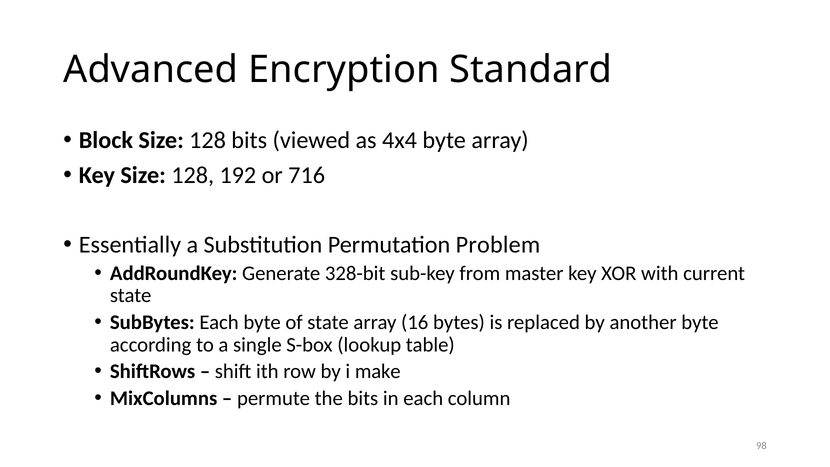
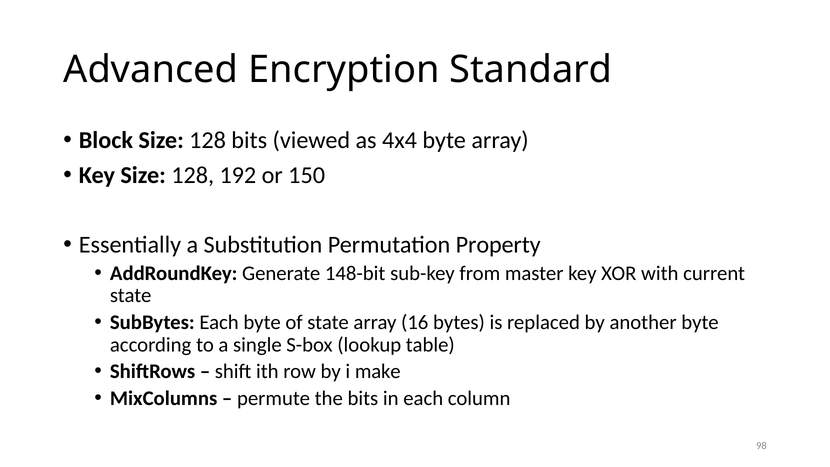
716: 716 -> 150 (307, 175)
Problem: Problem -> Property (498, 245)
328-bit: 328-bit -> 148-bit (355, 273)
